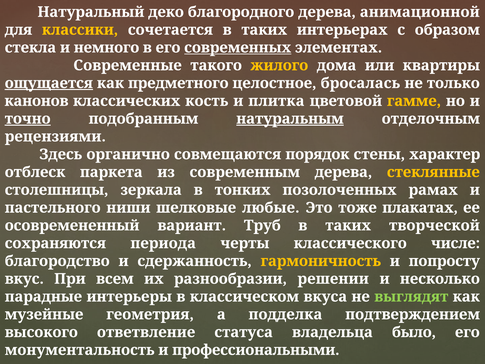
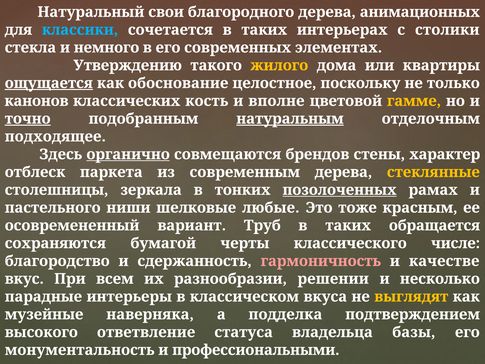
деко: деко -> свои (166, 12)
анимационной: анимационной -> анимационных (420, 12)
классики colour: yellow -> light blue (80, 30)
образом: образом -> столики (447, 30)
современных underline: present -> none (238, 48)
Современные: Современные -> Утверждению (128, 65)
предметного: предметного -> обоснование (178, 83)
бросалась: бросалась -> поскольку (360, 83)
плитка: плитка -> вполне (276, 101)
рецензиями: рецензиями -> подходящее (55, 136)
органично underline: none -> present (128, 154)
порядок: порядок -> брендов (317, 154)
позолоченных underline: none -> present (340, 190)
плакатах: плакатах -> красным (420, 208)
творческой: творческой -> обращается (435, 225)
периода: периода -> бумагой (163, 243)
гармоничность colour: yellow -> pink (321, 261)
попросту: попросту -> качестве (444, 261)
выглядят colour: light green -> yellow (411, 296)
геометрия: геометрия -> наверняка (150, 314)
было: было -> базы (414, 332)
